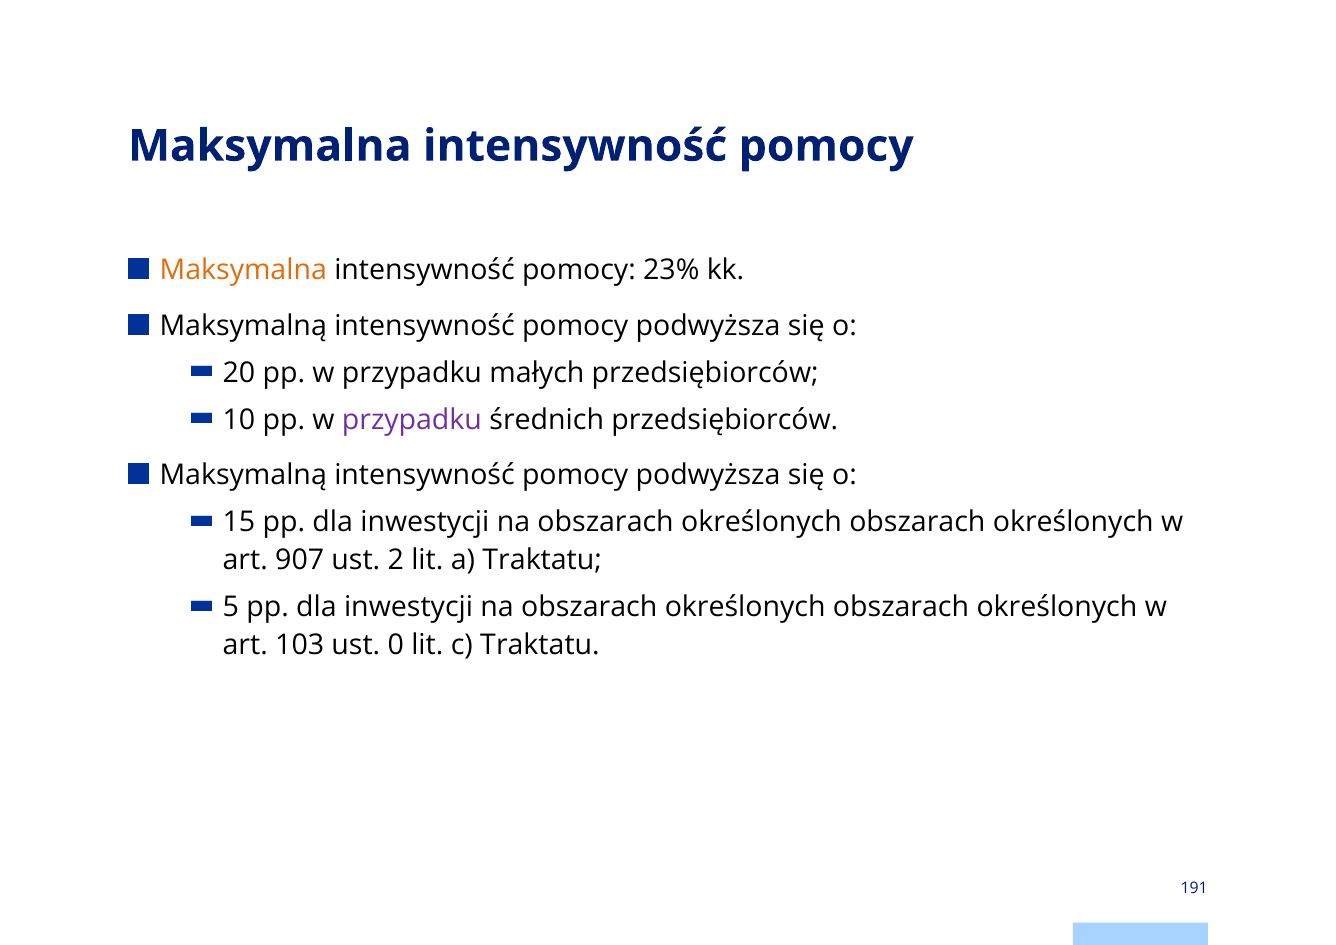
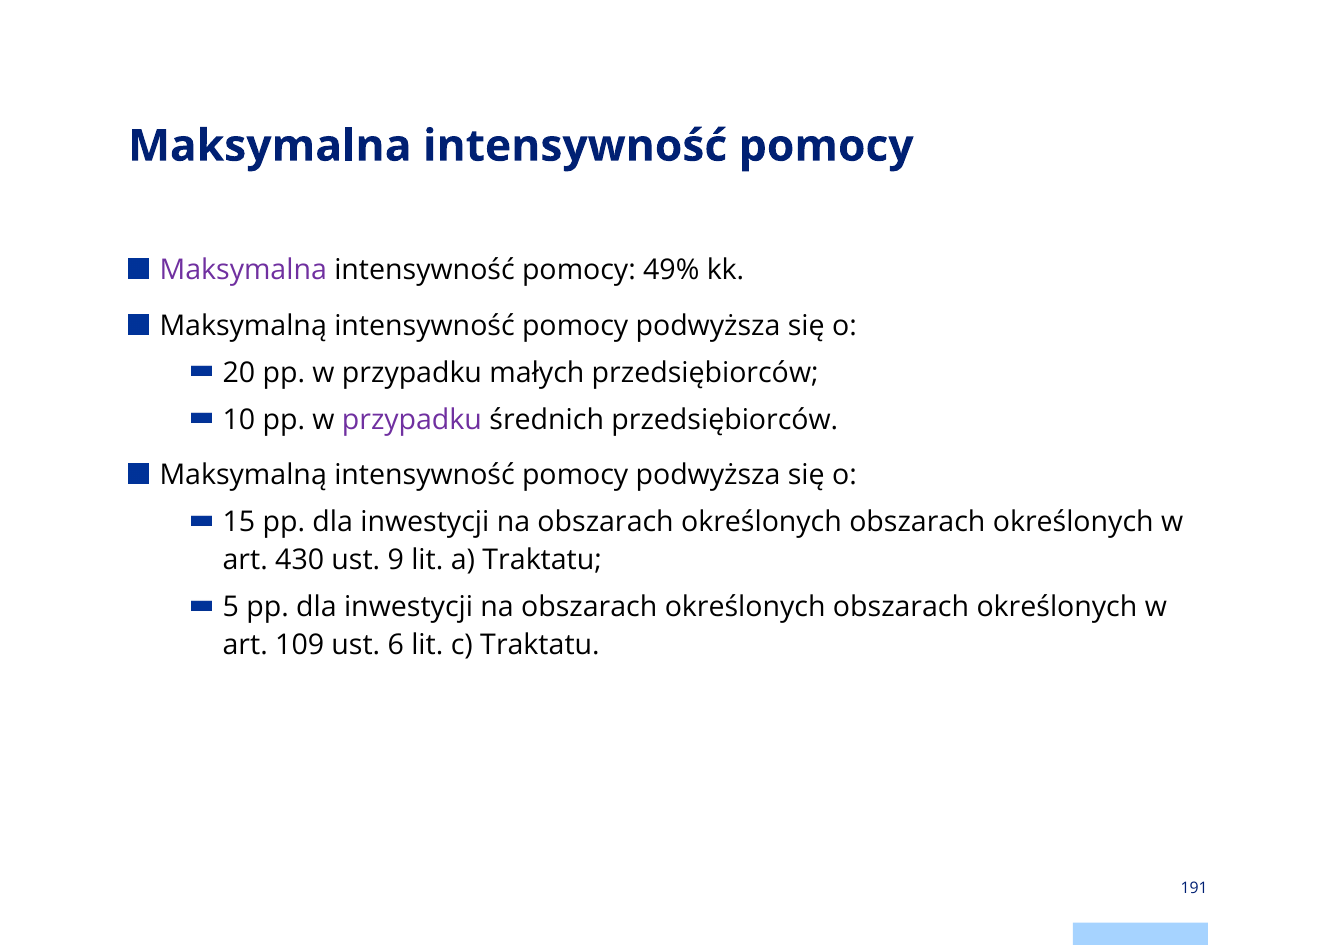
Maksymalna colour: orange -> purple (243, 270)
23%: 23% -> 49% (671, 270)
907: 907 -> 430 (300, 560)
2: 2 -> 9 (396, 560)
103: 103 -> 109 (300, 645)
0: 0 -> 6 (396, 645)
